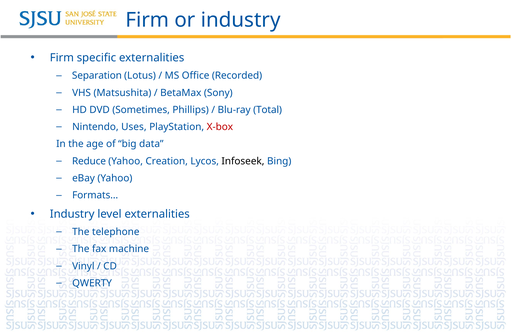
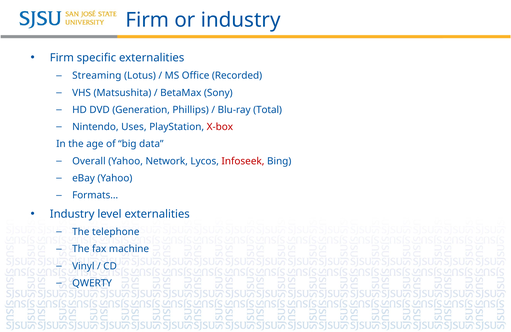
Separation: Separation -> Streaming (97, 76)
Sometimes: Sometimes -> Generation (141, 110)
Reduce: Reduce -> Overall (89, 161)
Creation: Creation -> Network (167, 161)
Infoseek colour: black -> red (243, 161)
